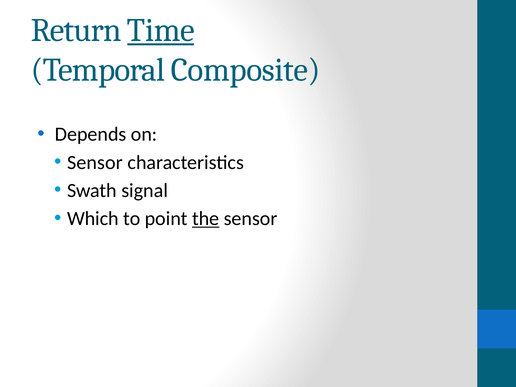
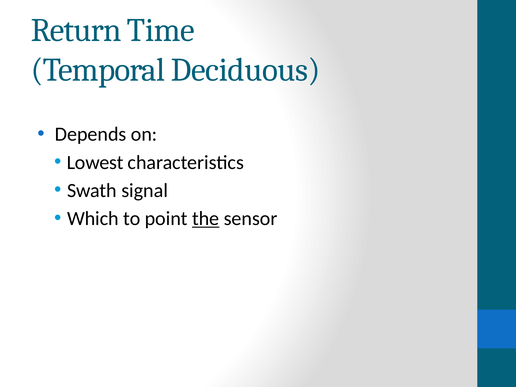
Time underline: present -> none (161, 30)
Composite: Composite -> Deciduous (246, 70)
Sensor: Sensor -> Lowest (95, 162)
